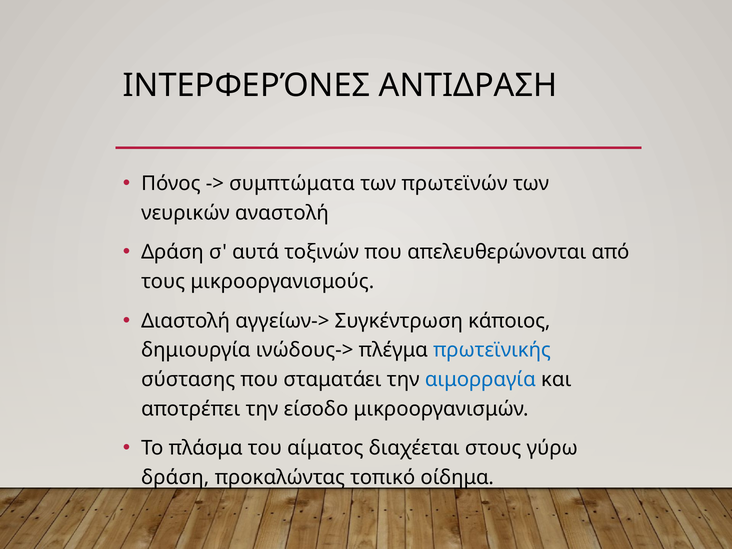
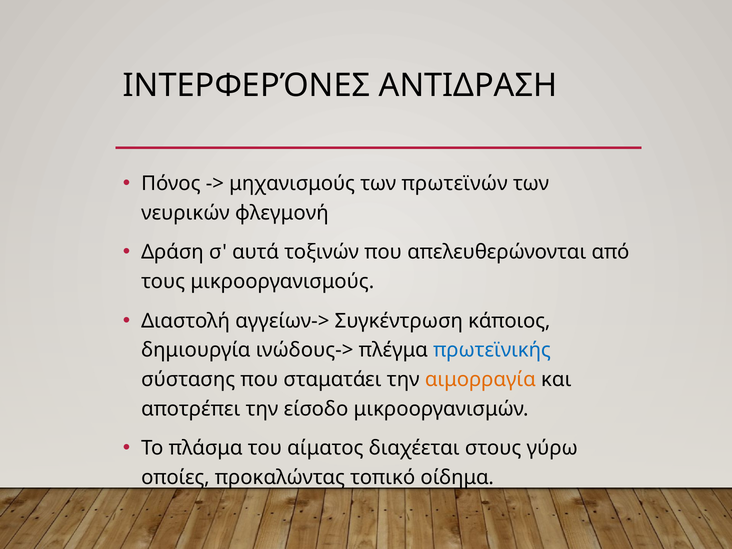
συμπτώματα: συμπτώματα -> μηχανισμούς (292, 184)
αναστολή: αναστολή -> φλεγμονή (282, 213)
αιμορραγία colour: blue -> orange (480, 380)
δράση: δράση -> οποίες (175, 478)
